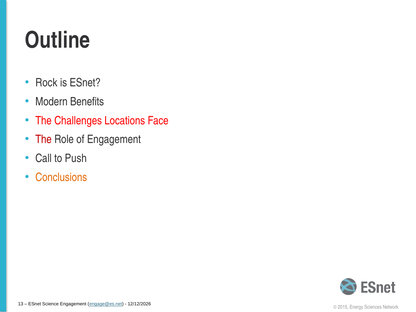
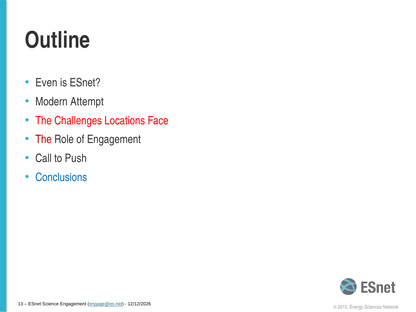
Rock: Rock -> Even (46, 83)
Benefits: Benefits -> Attempt (87, 102)
Conclusions colour: orange -> blue (61, 177)
